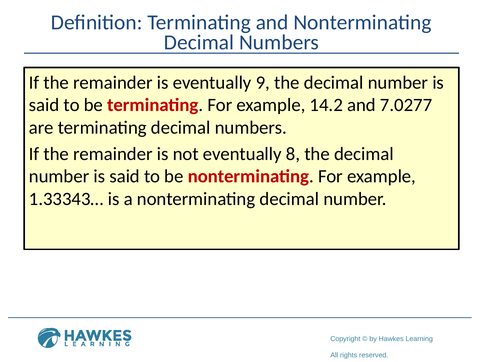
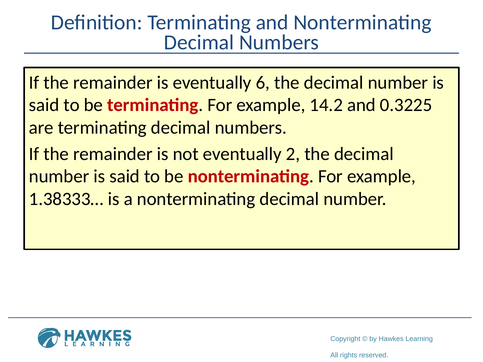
9: 9 -> 6 (263, 83)
7.0277: 7.0277 -> 0.3225 (406, 105)
8: 8 -> 2 (293, 154)
1.33343…: 1.33343… -> 1.38333… (66, 199)
